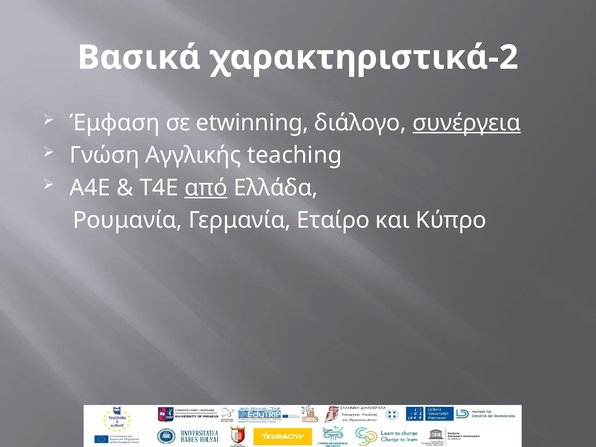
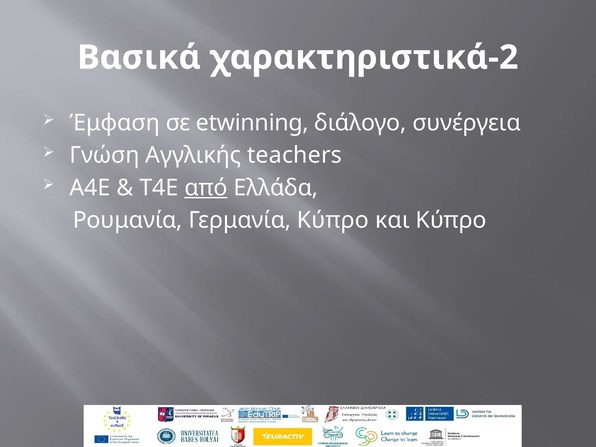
συνέργεια underline: present -> none (467, 123)
teaching: teaching -> teachers (294, 155)
Γερμανία Εταίρο: Εταίρο -> Κύπρο (333, 220)
